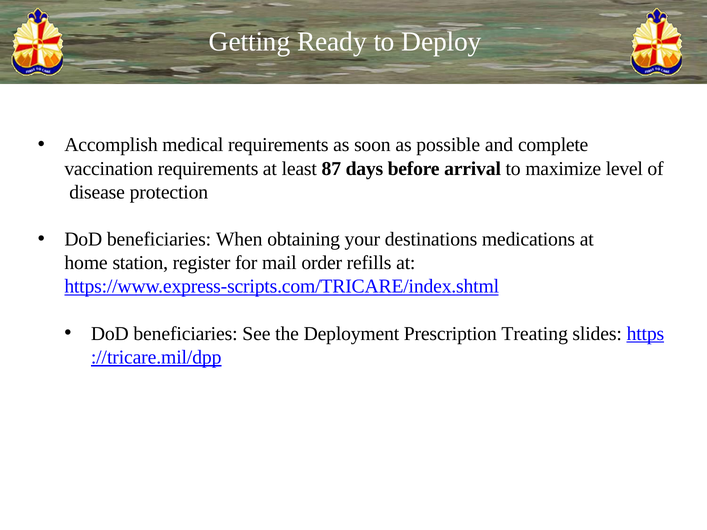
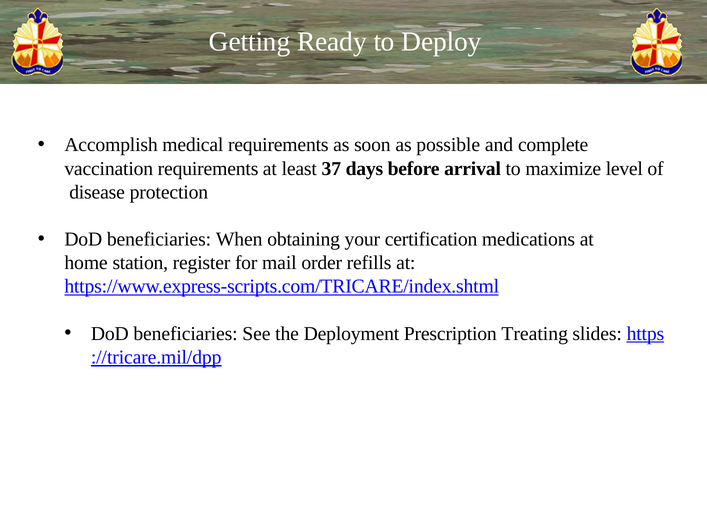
87: 87 -> 37 (331, 169)
destinations: destinations -> certification (431, 239)
